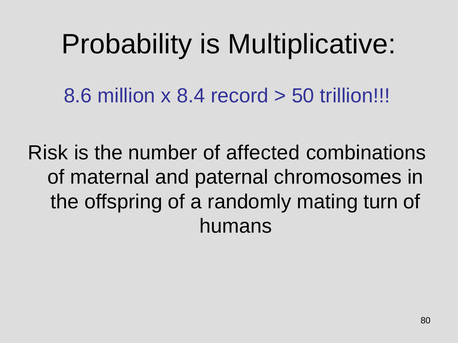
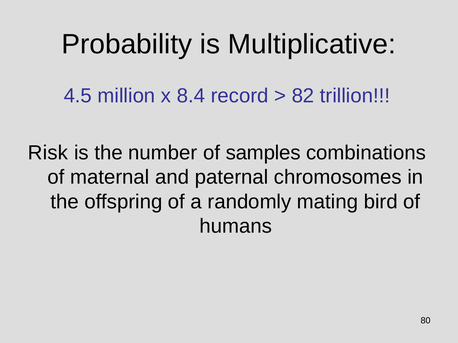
8.6: 8.6 -> 4.5 (78, 96)
50: 50 -> 82 (303, 96)
affected: affected -> samples (263, 153)
turn: turn -> bird (381, 202)
